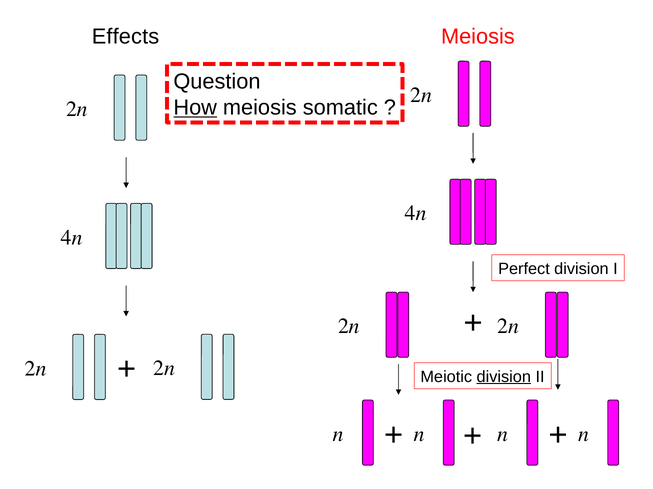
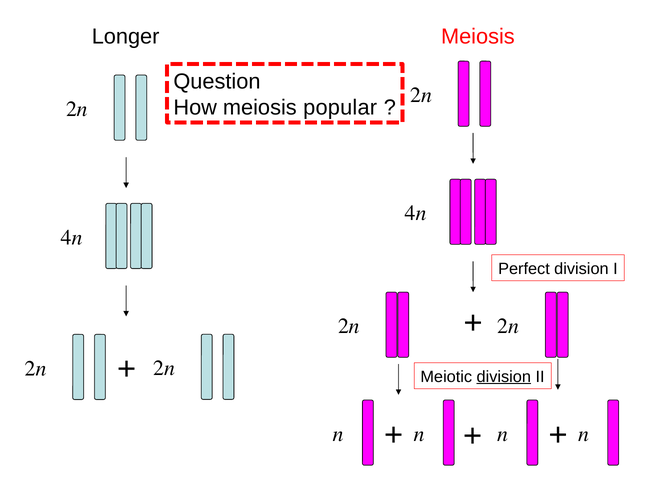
Effects: Effects -> Longer (126, 36)
How underline: present -> none (195, 108)
somatic: somatic -> popular (340, 108)
